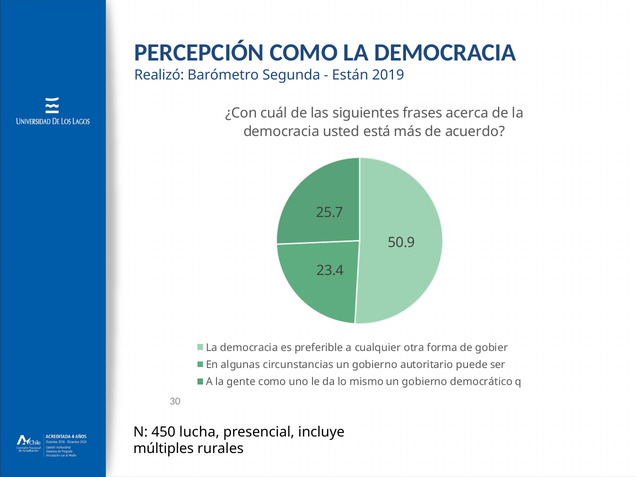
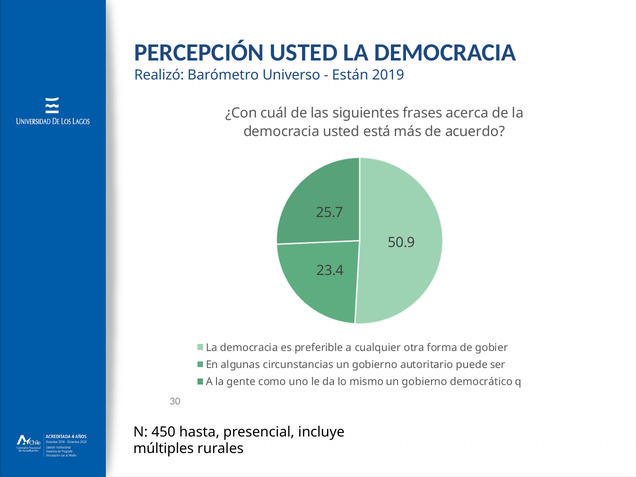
PERCEPCIÓN COMO: COMO -> USTED (304, 53)
Segunda: Segunda -> Universo (291, 75)
lucha: lucha -> hasta (199, 432)
